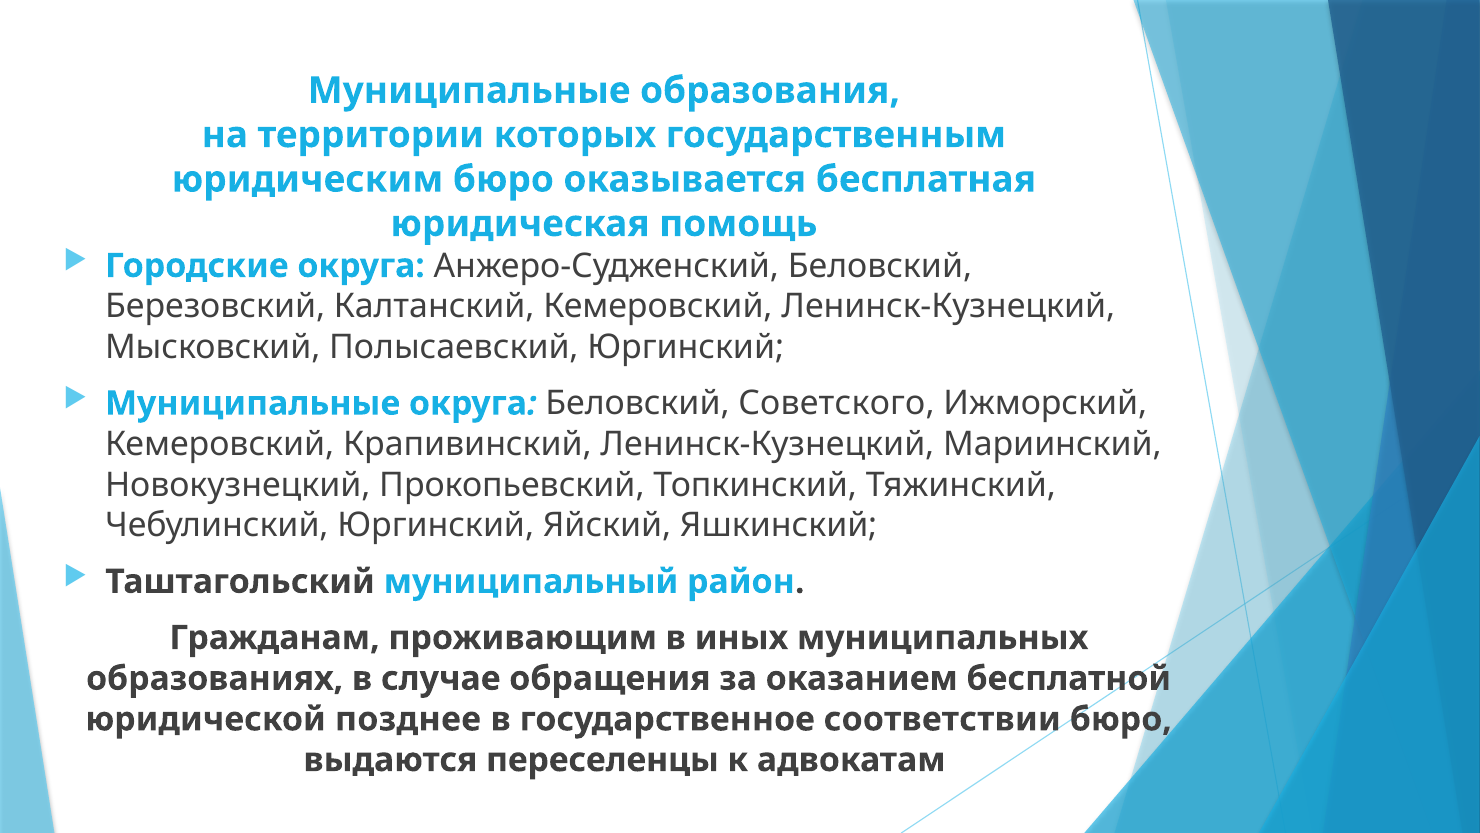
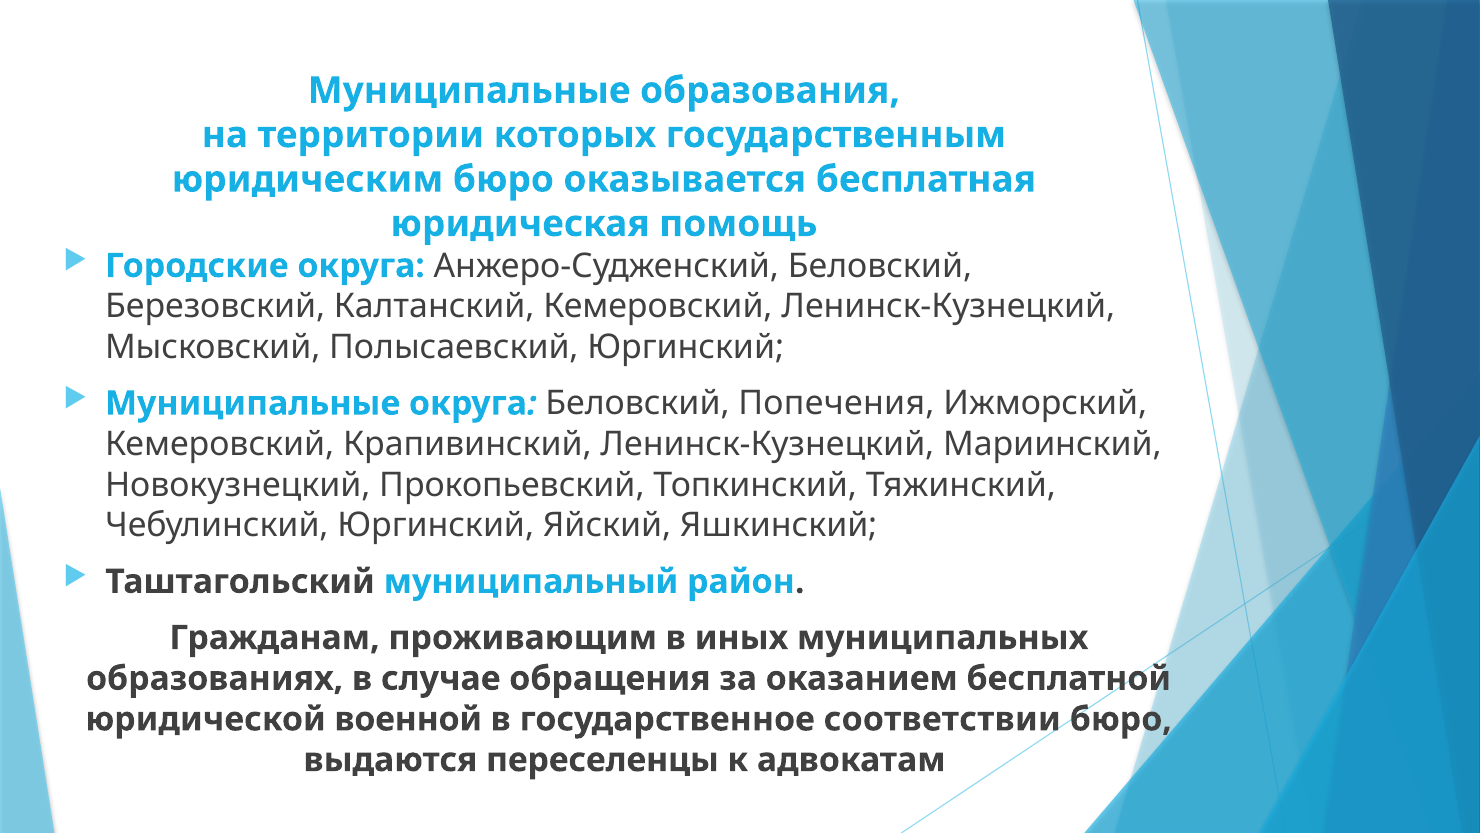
Советского: Советского -> Попечения (836, 403)
позднее: позднее -> военной (408, 719)
